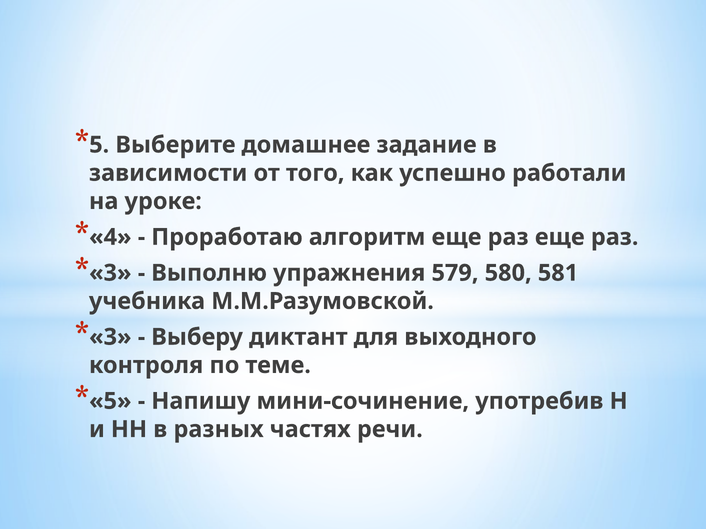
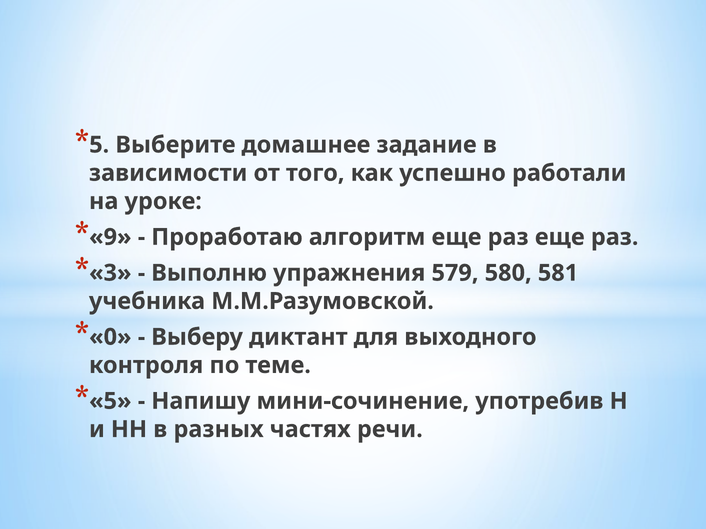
4: 4 -> 9 (110, 237)
3: 3 -> 0 (110, 337)
